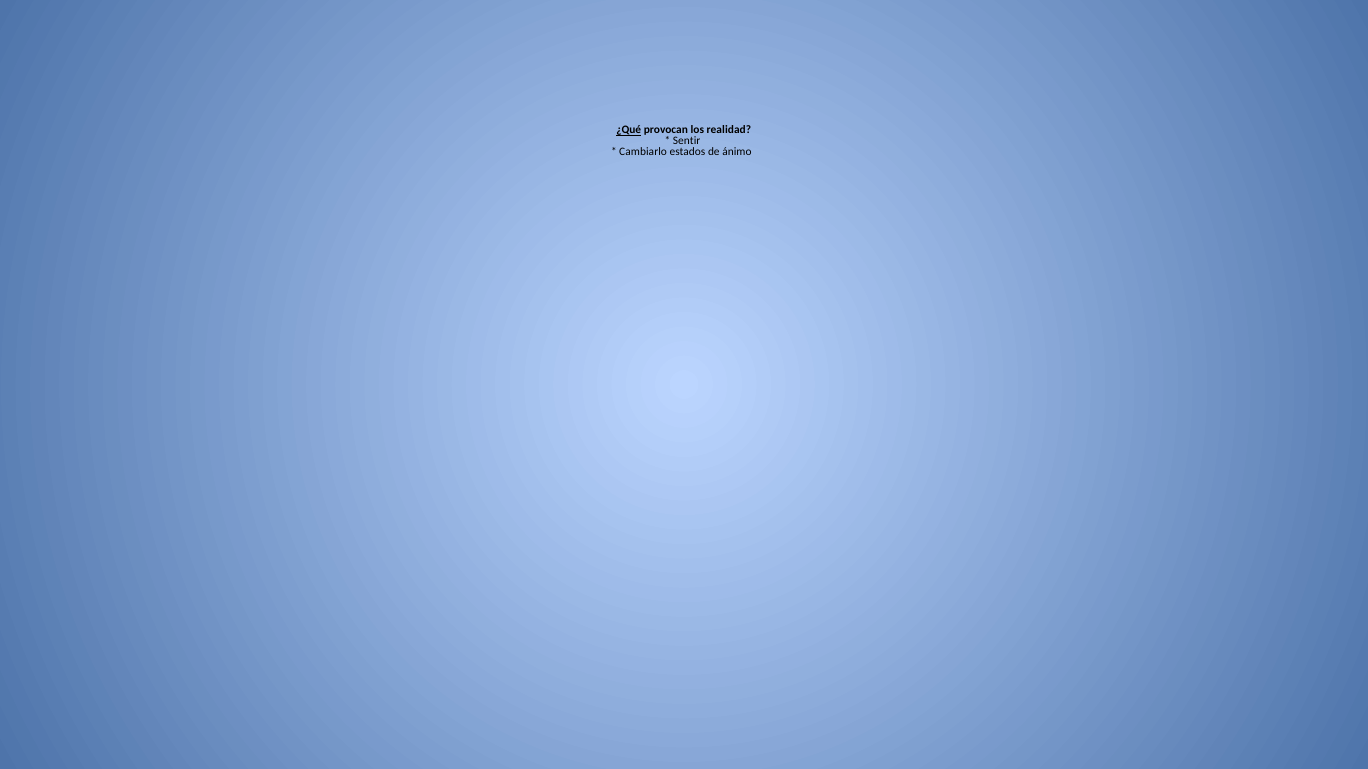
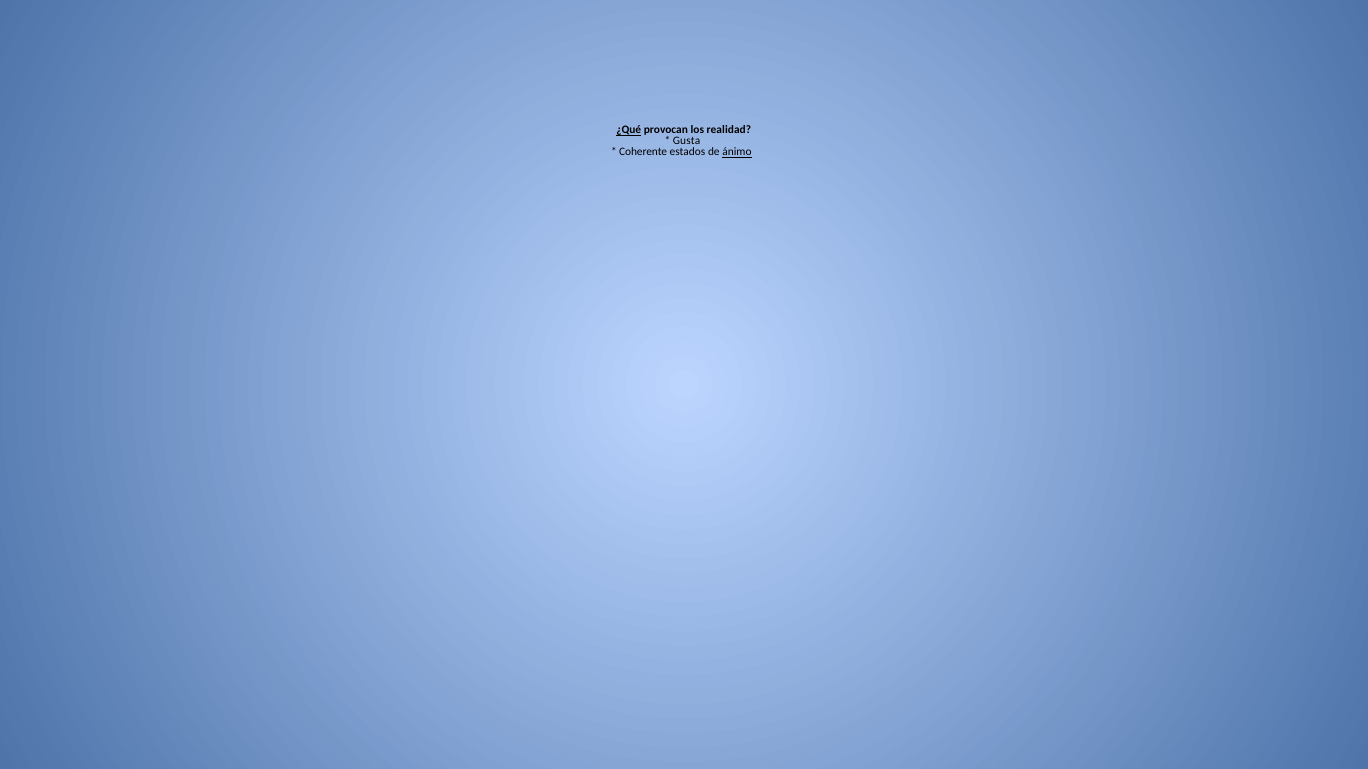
Sentir: Sentir -> Gusta (687, 141)
Cambiarlo: Cambiarlo -> Coherente (643, 152)
ánimo underline: none -> present (737, 152)
